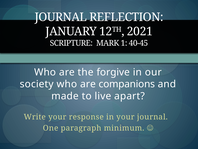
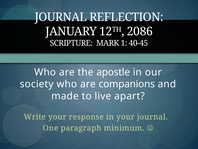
2021: 2021 -> 2086 (140, 31)
forgive: forgive -> apostle (113, 72)
